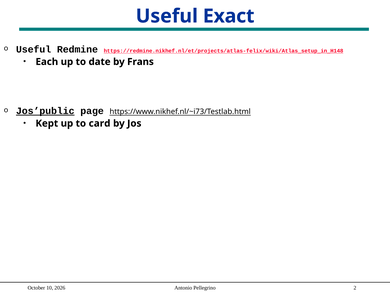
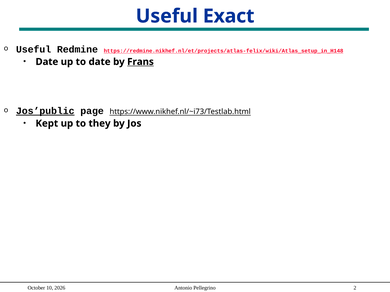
Each: Each -> Date (47, 62)
Frans underline: none -> present (140, 62)
card: card -> they (100, 124)
